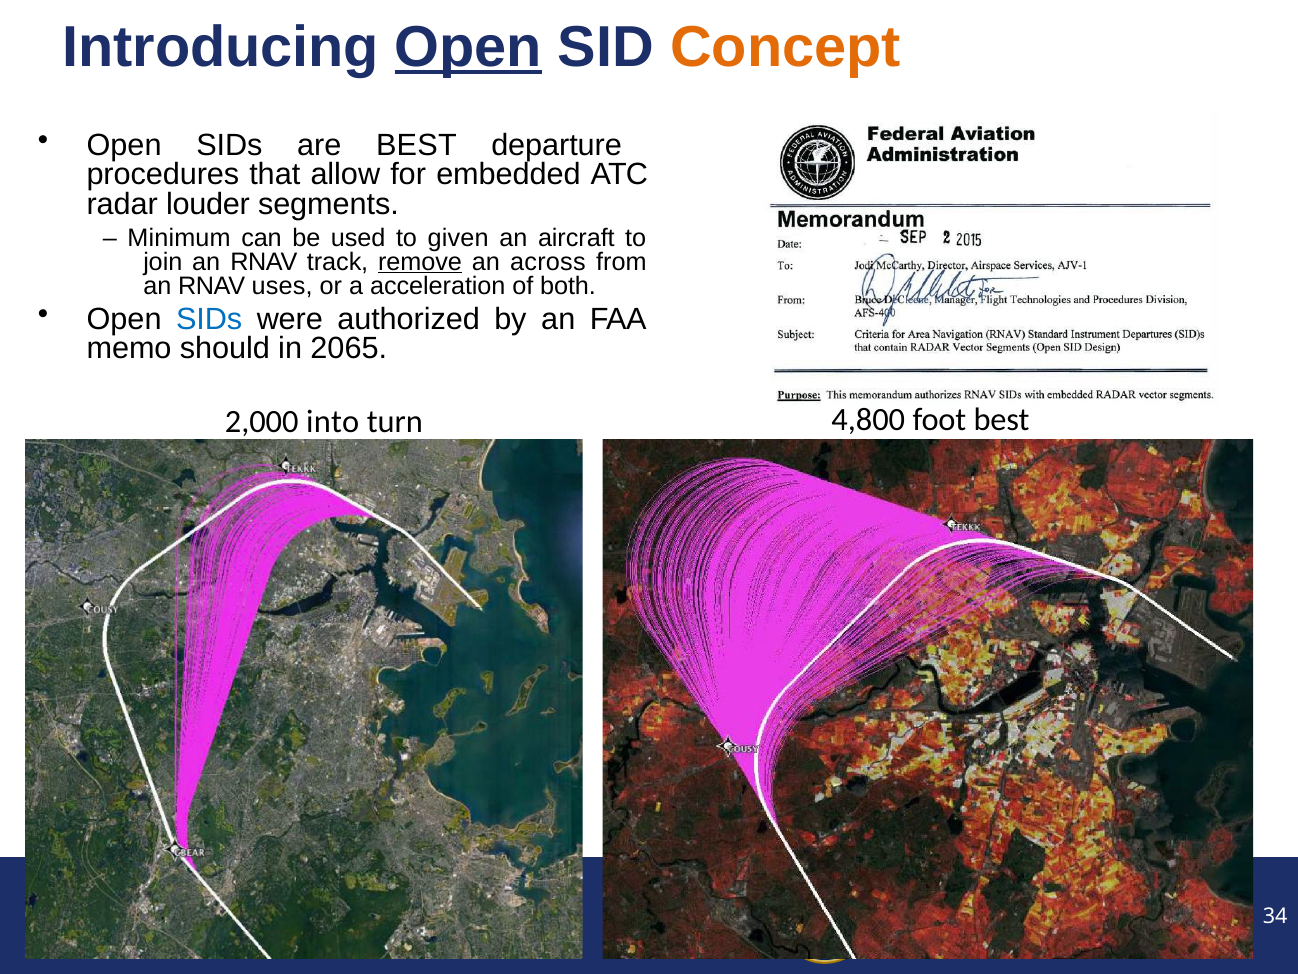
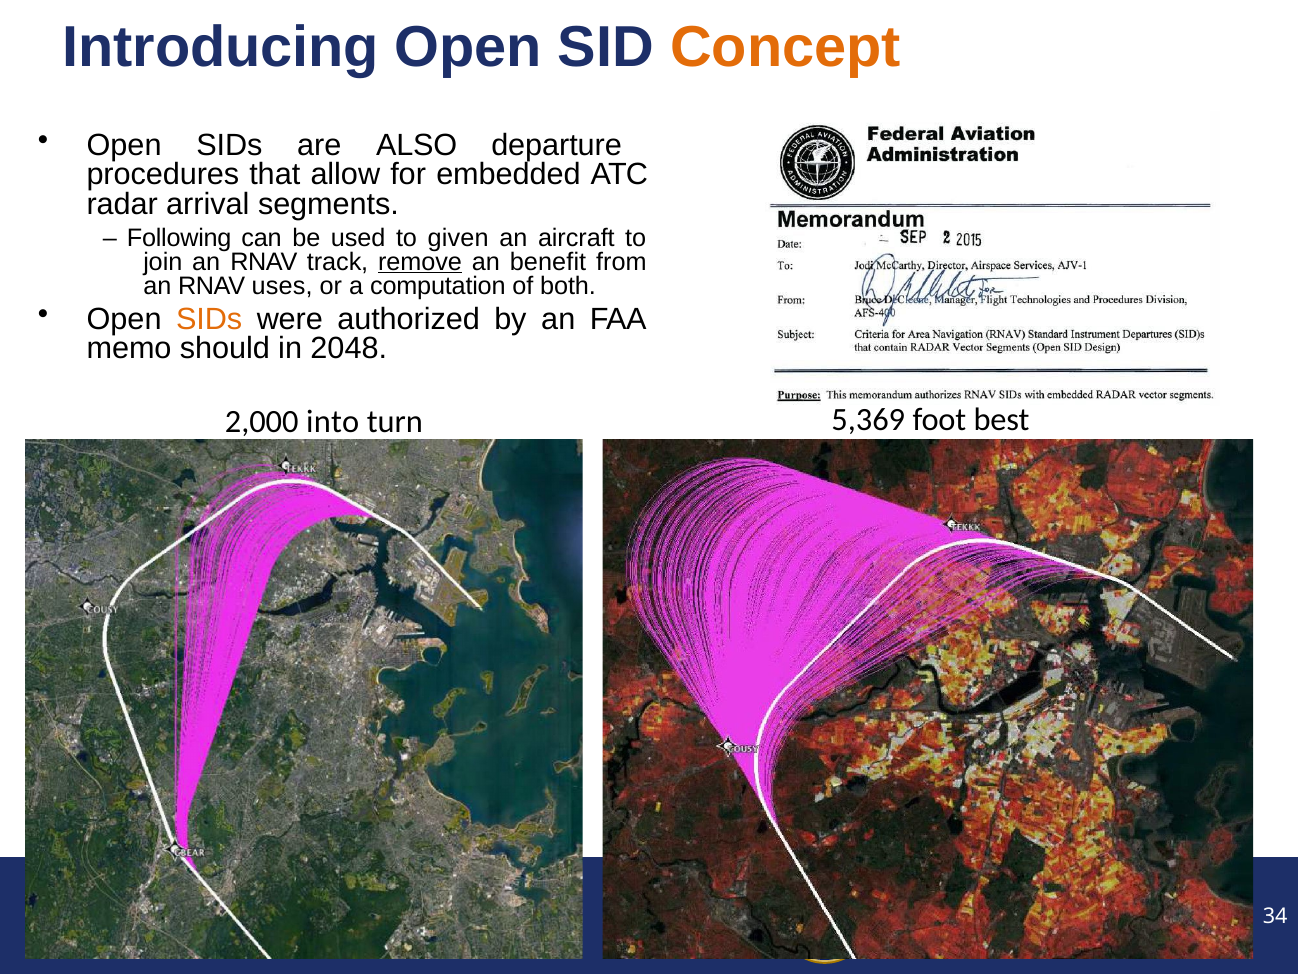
Open underline: present -> none (468, 47)
are BEST: BEST -> ALSO (417, 145)
louder: louder -> arrival (208, 204)
Minimum: Minimum -> Following (179, 238)
across: across -> benefit (548, 262)
acceleration: acceleration -> computation (438, 286)
SIDs colour: blue -> orange (209, 319)
2065: 2065 -> 2048 (349, 348)
4,800: 4,800 -> 5,369 (868, 420)
